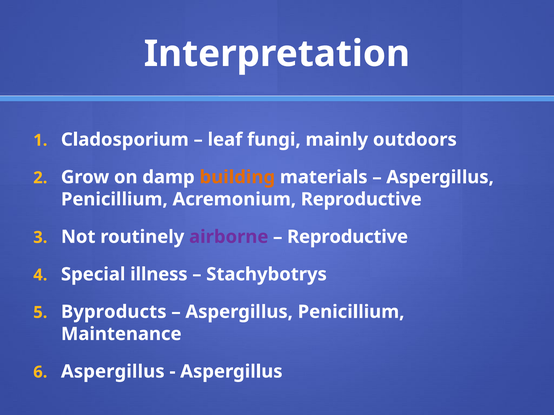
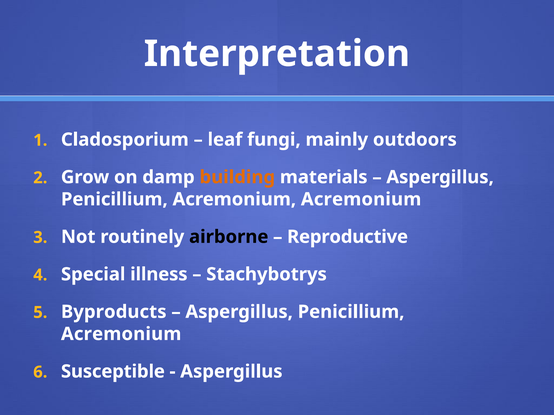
Acremonium Reproductive: Reproductive -> Acremonium (361, 200)
airborne colour: purple -> black (229, 237)
Maintenance: Maintenance -> Acremonium (121, 334)
Aspergillus: Aspergillus -> Susceptible (113, 372)
